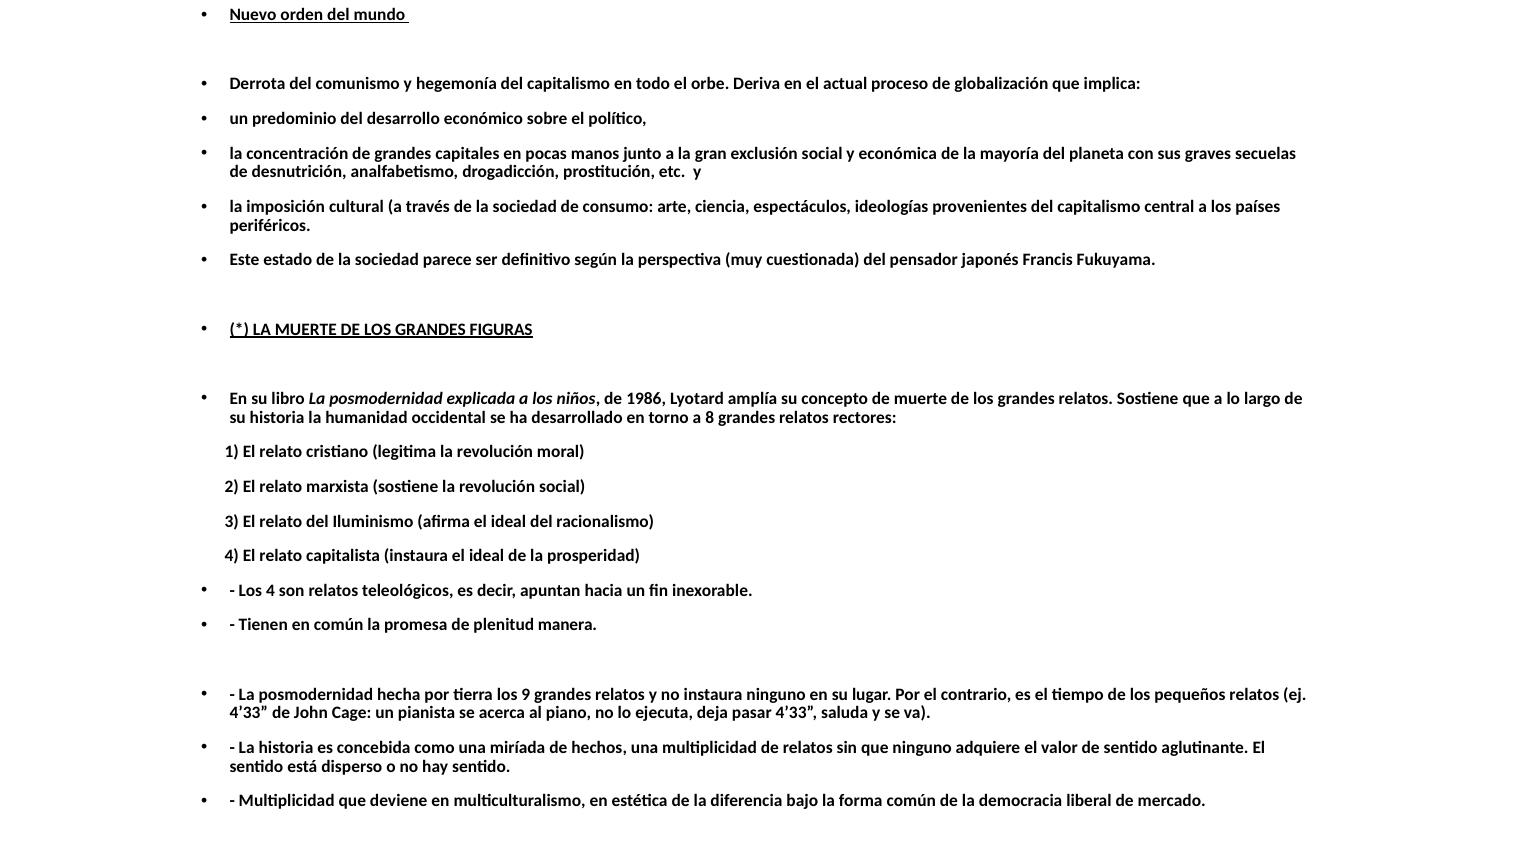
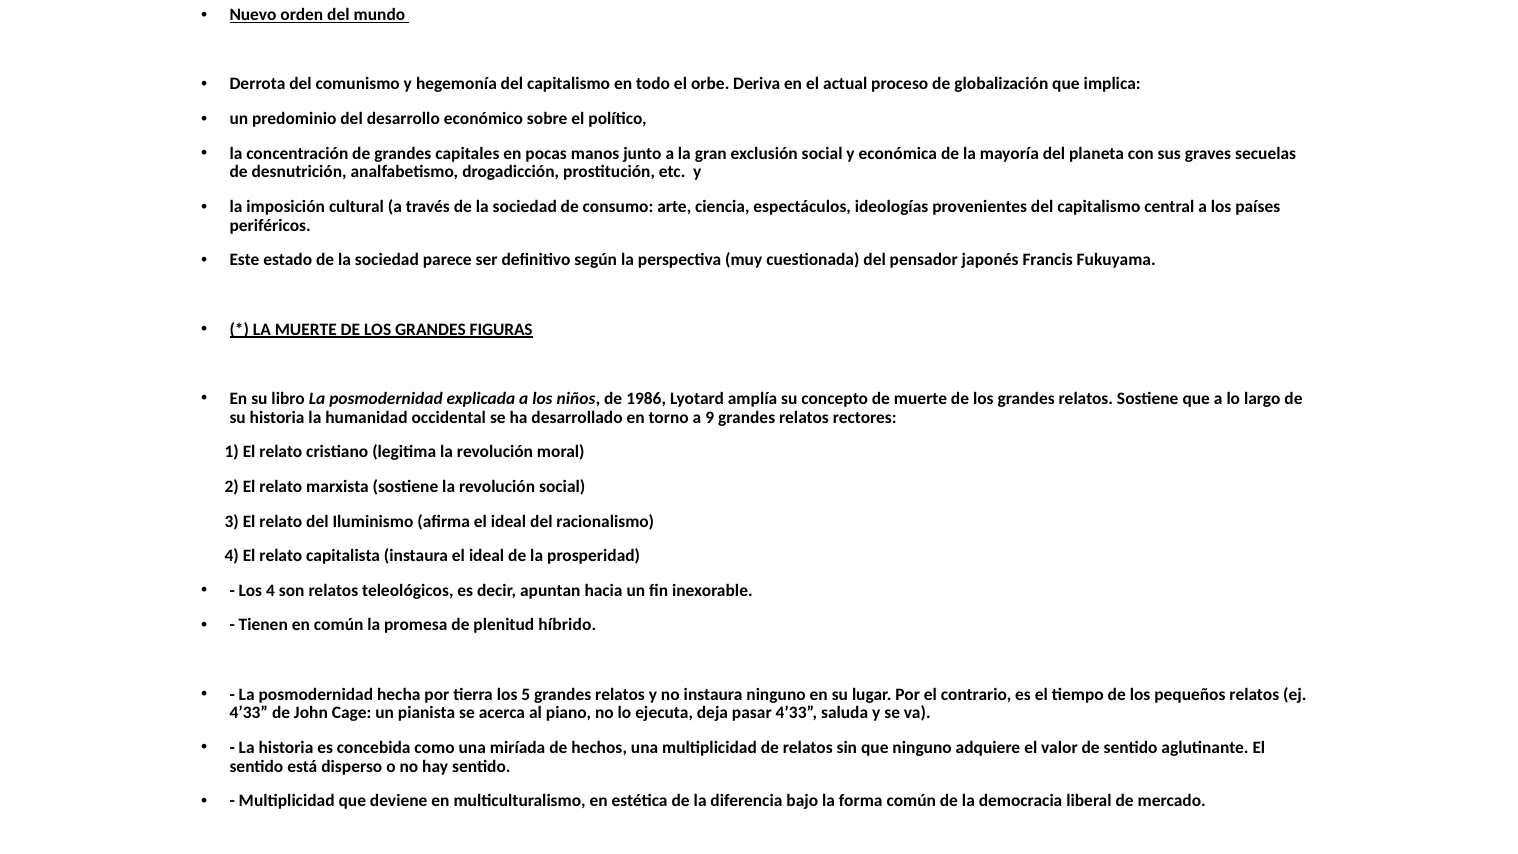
8: 8 -> 9 (710, 417)
manera: manera -> híbrido (567, 625)
9: 9 -> 5 (526, 694)
